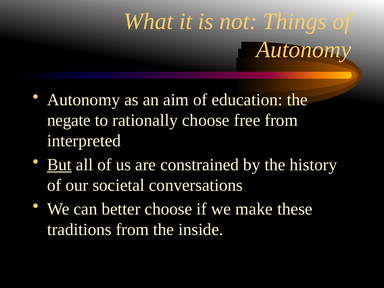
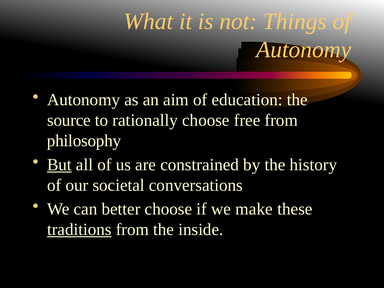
negate: negate -> source (69, 120)
interpreted: interpreted -> philosophy (84, 141)
traditions underline: none -> present (79, 230)
